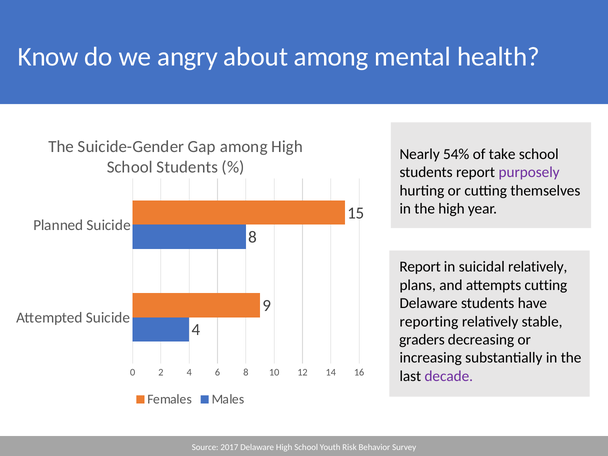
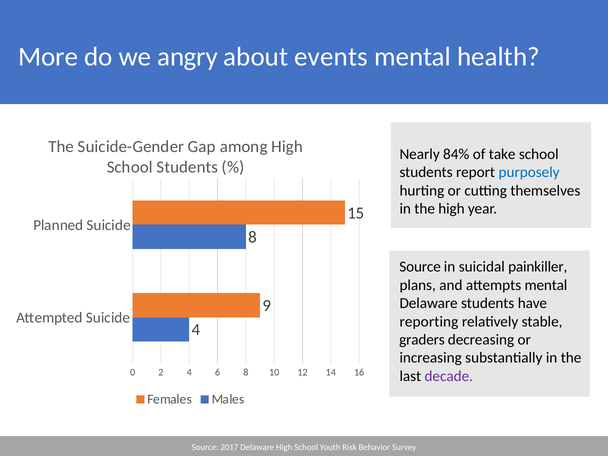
Know: Know -> More (48, 57)
about among: among -> events (331, 57)
54%: 54% -> 84% (456, 154)
purposely colour: purple -> blue (529, 172)
Report: Report -> Source (420, 267)
suicidal relatively: relatively -> painkiller (538, 267)
attempts cutting: cutting -> mental (546, 285)
